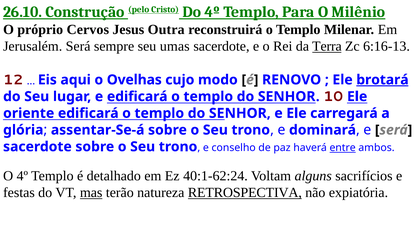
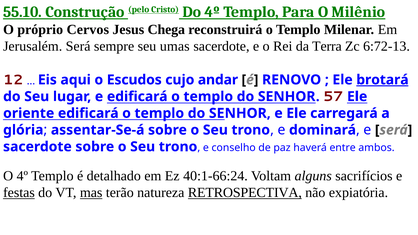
26.10: 26.10 -> 55.10 (23, 12)
Outra: Outra -> Chega (166, 30)
Terra underline: present -> none (327, 46)
6:16-13: 6:16-13 -> 6:72-13 (386, 46)
Ovelhas: Ovelhas -> Escudos (134, 80)
modo: modo -> andar (218, 80)
10: 10 -> 57 (333, 97)
entre underline: present -> none (343, 148)
40:1-62:24: 40:1-62:24 -> 40:1-66:24 (215, 176)
festas underline: none -> present (19, 193)
